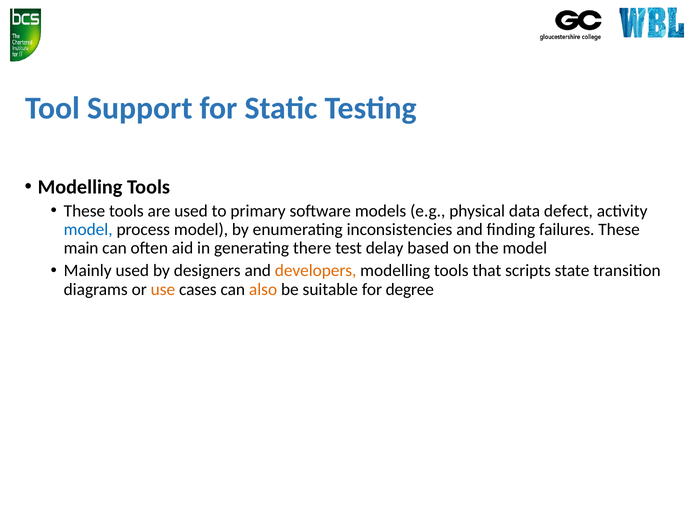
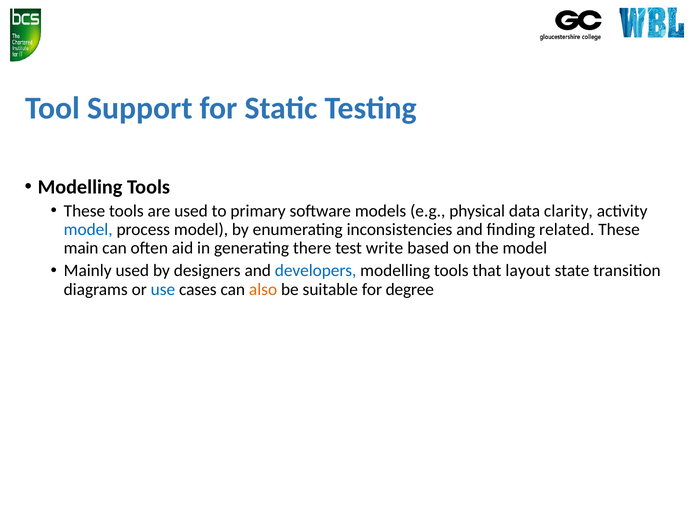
defect: defect -> clarity (568, 211)
failures: failures -> related (567, 229)
delay: delay -> write (384, 248)
developers colour: orange -> blue (316, 270)
scripts: scripts -> layout (528, 270)
use colour: orange -> blue (163, 289)
